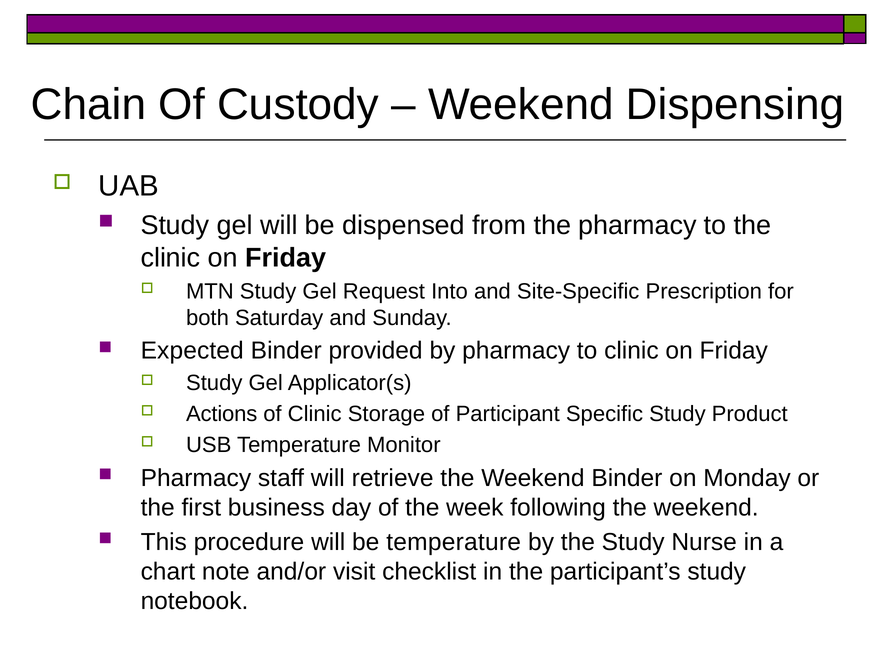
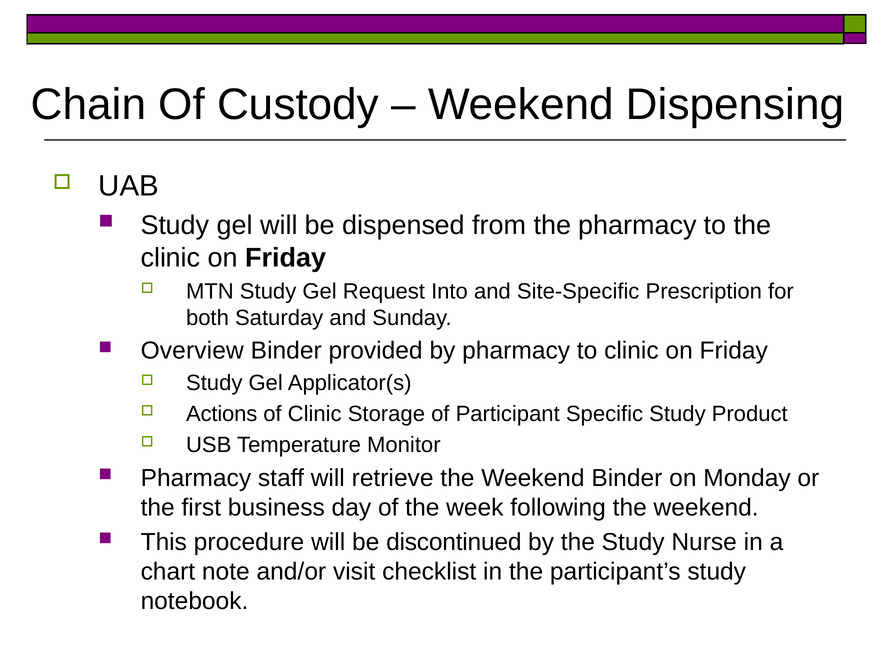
Expected: Expected -> Overview (192, 350)
be temperature: temperature -> discontinued (454, 541)
